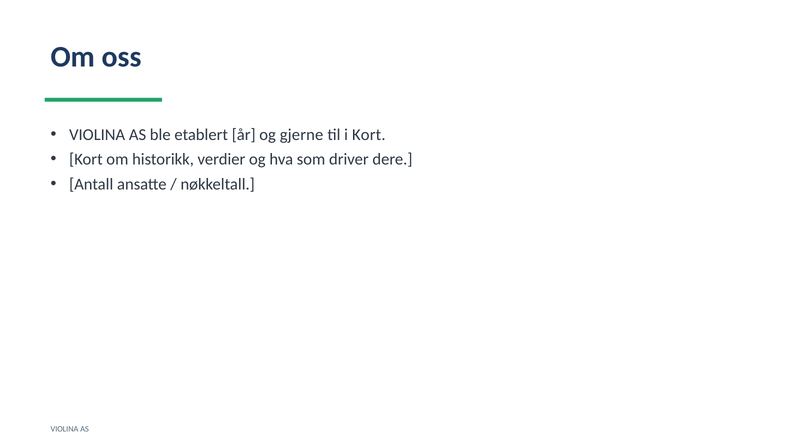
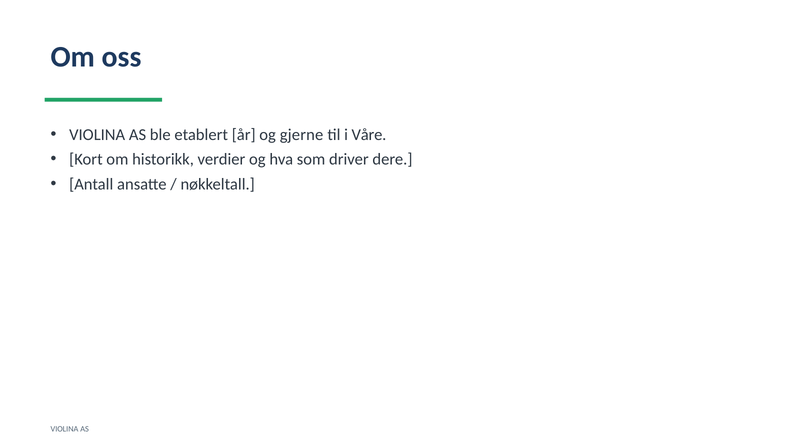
i Kort: Kort -> Våre (369, 135)
